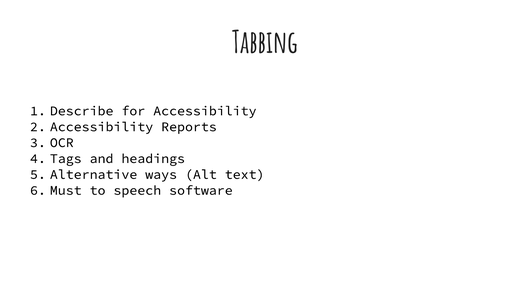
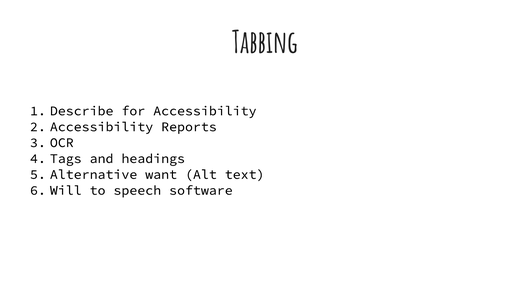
ways: ways -> want (161, 175)
Must: Must -> Will (66, 190)
